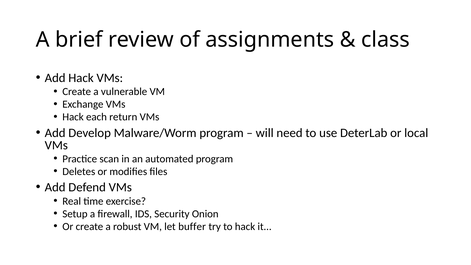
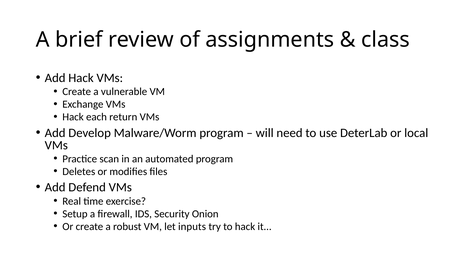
buffer: buffer -> inputs (192, 226)
